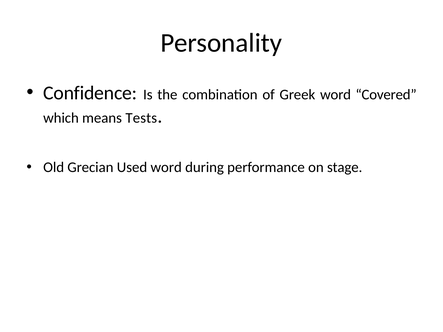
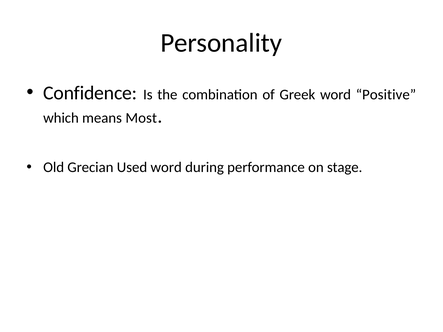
Covered: Covered -> Positive (386, 95)
Tests: Tests -> Most (141, 118)
